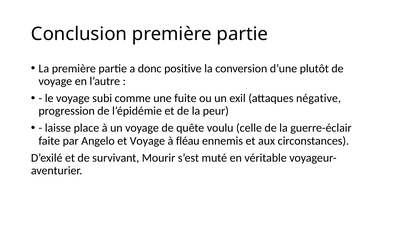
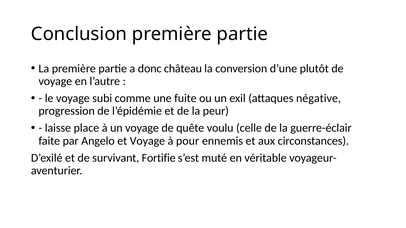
positive: positive -> château (183, 69)
fléau: fléau -> pour (188, 141)
Mourir: Mourir -> Fortifie (159, 158)
